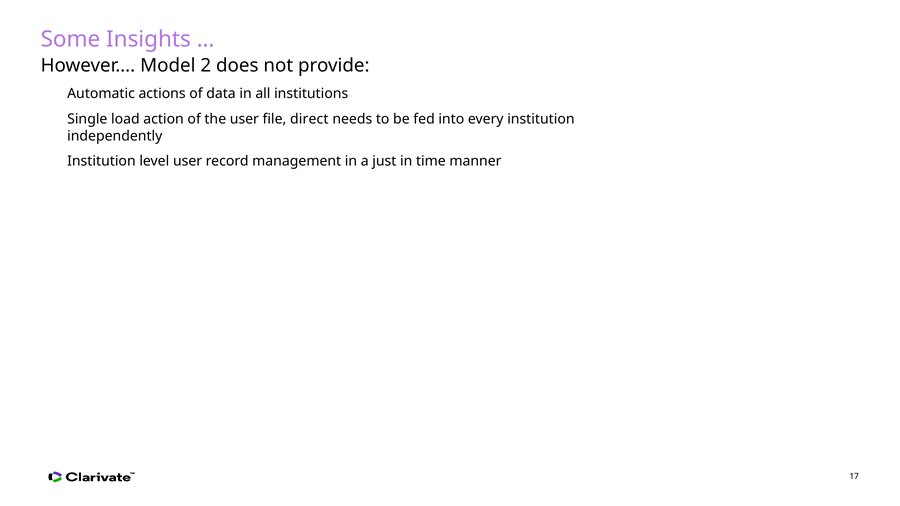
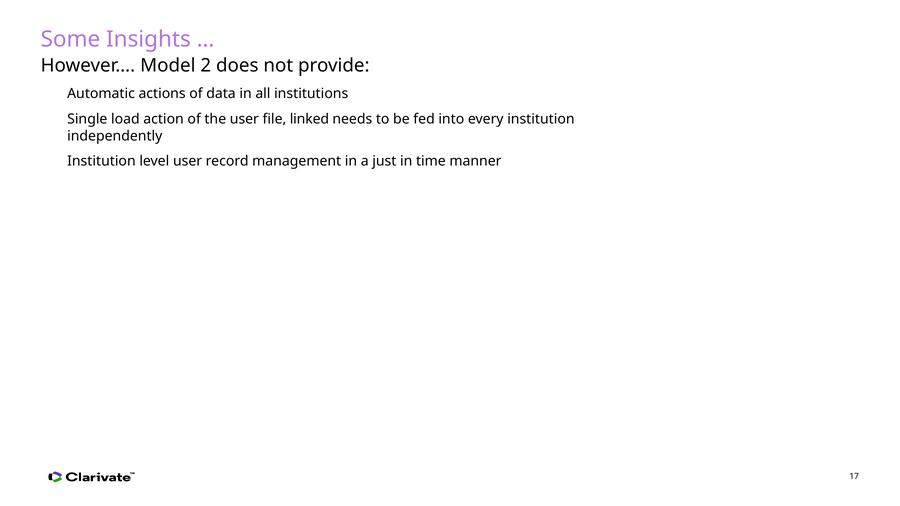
direct: direct -> linked (309, 119)
